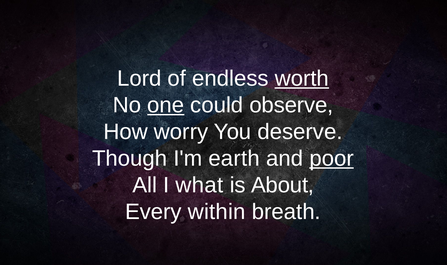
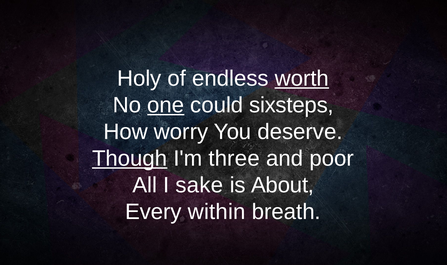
Lord: Lord -> Holy (139, 79)
observe: observe -> sixsteps (291, 105)
Though underline: none -> present (130, 158)
earth: earth -> three (234, 158)
poor underline: present -> none (332, 158)
what: what -> sake (199, 185)
